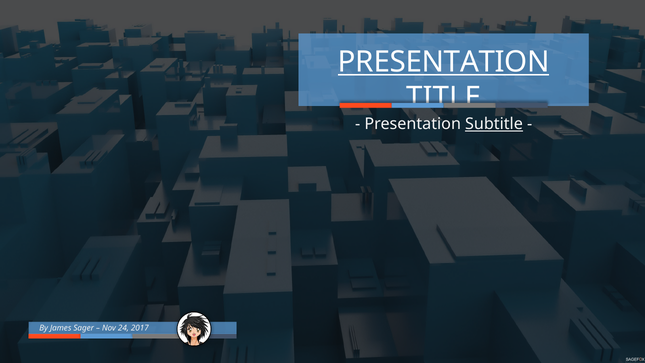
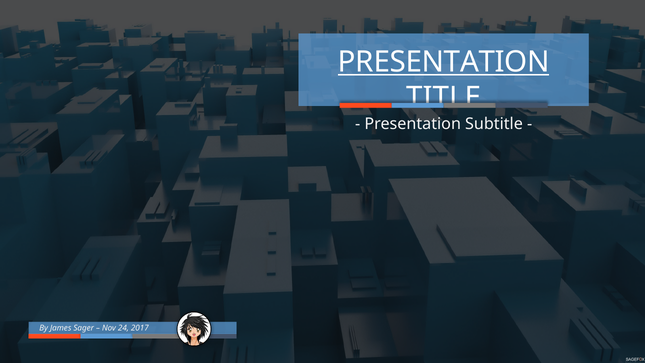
Subtitle underline: present -> none (494, 124)
